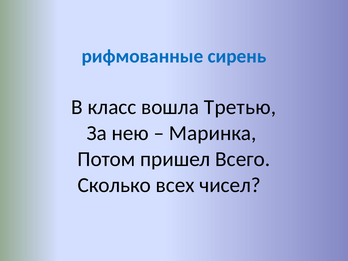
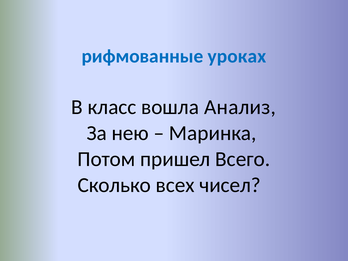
сирень: сирень -> уроках (237, 56)
Третью: Третью -> Анализ (240, 107)
